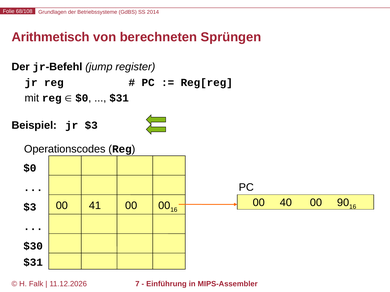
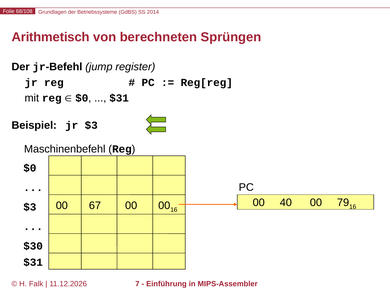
Operationscodes: Operationscodes -> Maschinenbefehl (65, 149)
90: 90 -> 79 (343, 203)
41: 41 -> 67 (95, 206)
